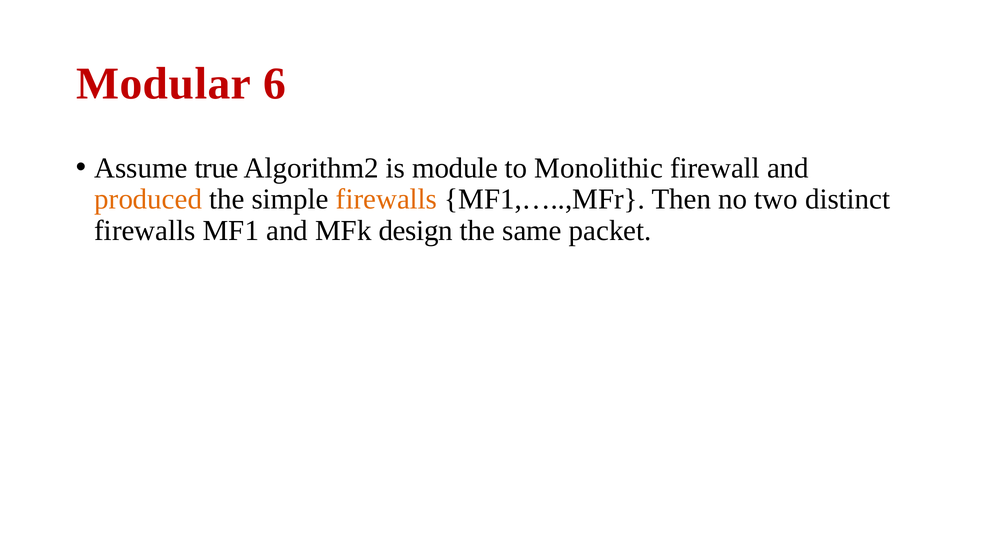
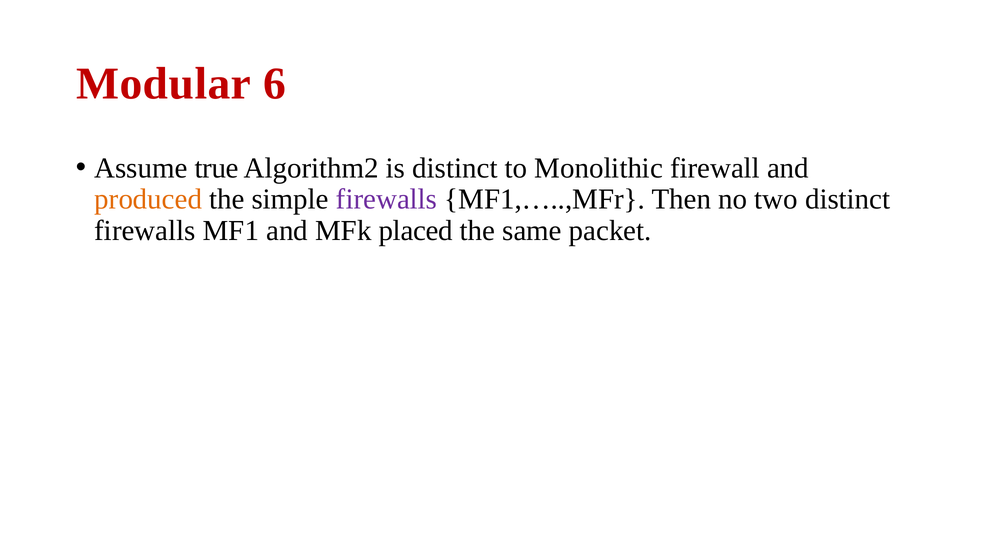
is module: module -> distinct (455, 168)
firewalls colour: orange -> purple (387, 199)
design: design -> placed (416, 231)
